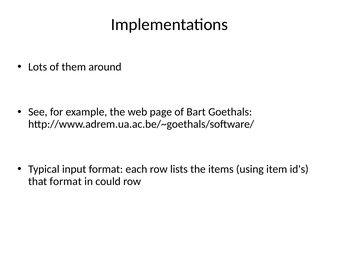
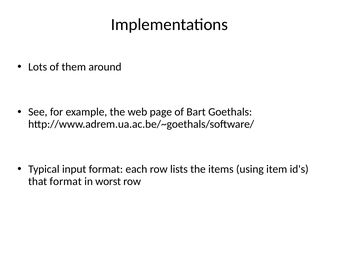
could: could -> worst (108, 182)
